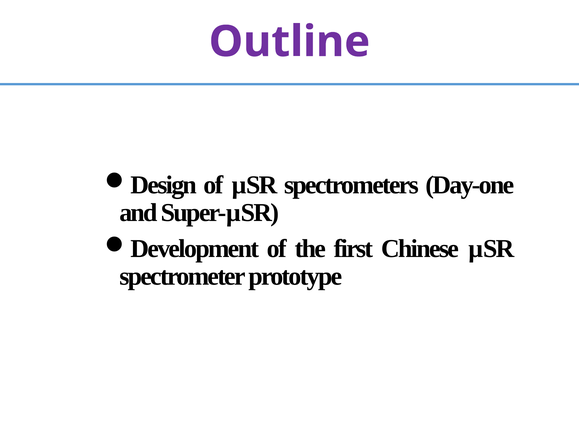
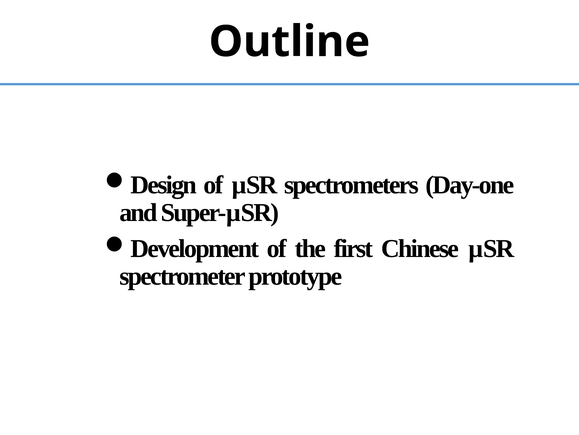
Outline colour: purple -> black (289, 42)
